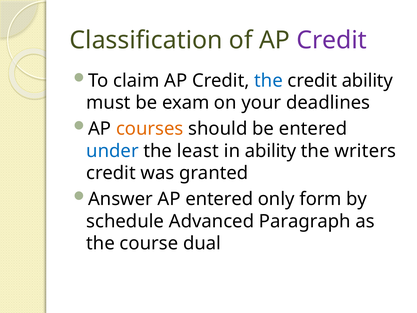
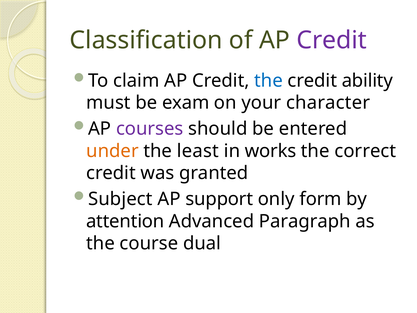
deadlines: deadlines -> character (328, 103)
courses colour: orange -> purple (150, 129)
under colour: blue -> orange (112, 151)
in ability: ability -> works (271, 151)
writers: writers -> correct (365, 151)
Answer: Answer -> Subject (120, 199)
AP entered: entered -> support (219, 199)
schedule: schedule -> attention (125, 221)
